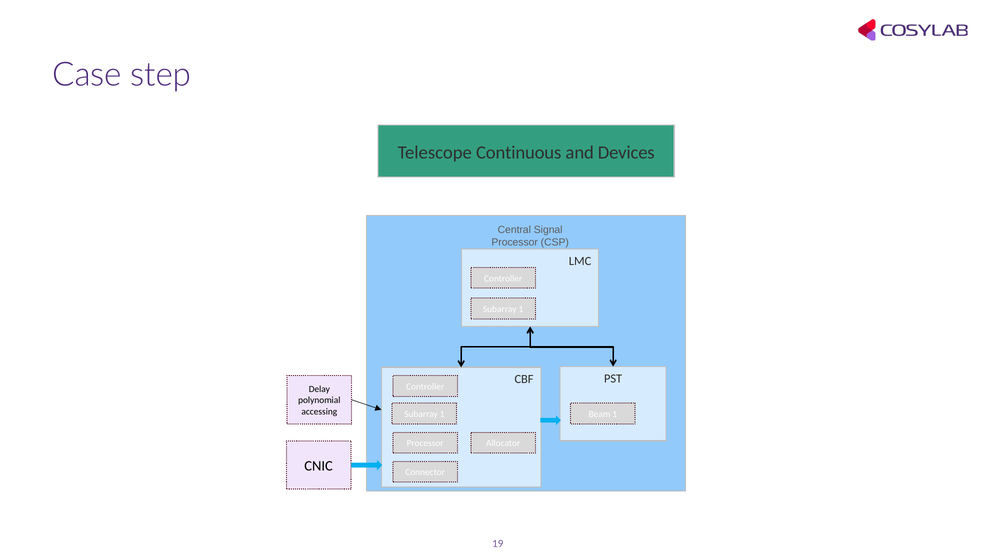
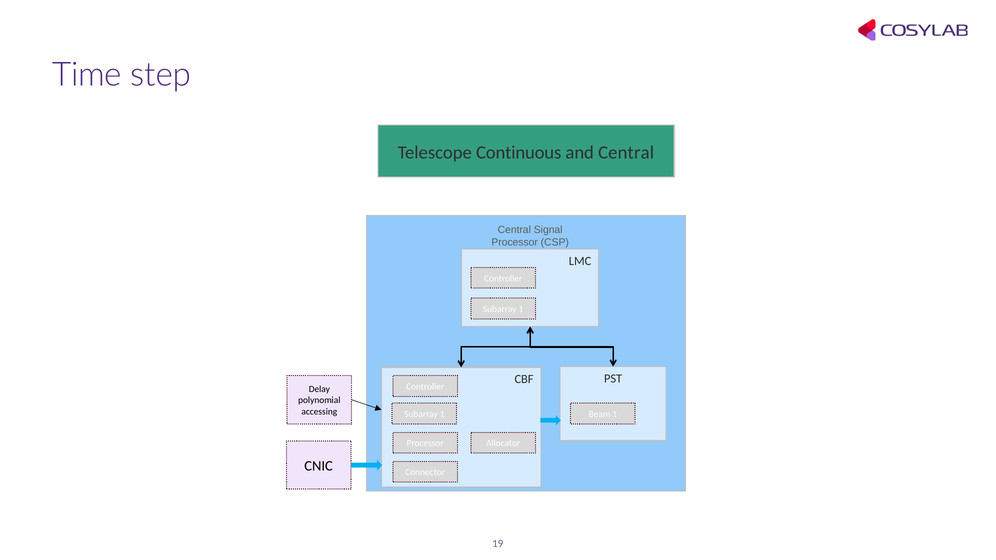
Case: Case -> Time (87, 75)
and Devices: Devices -> Central (626, 153)
